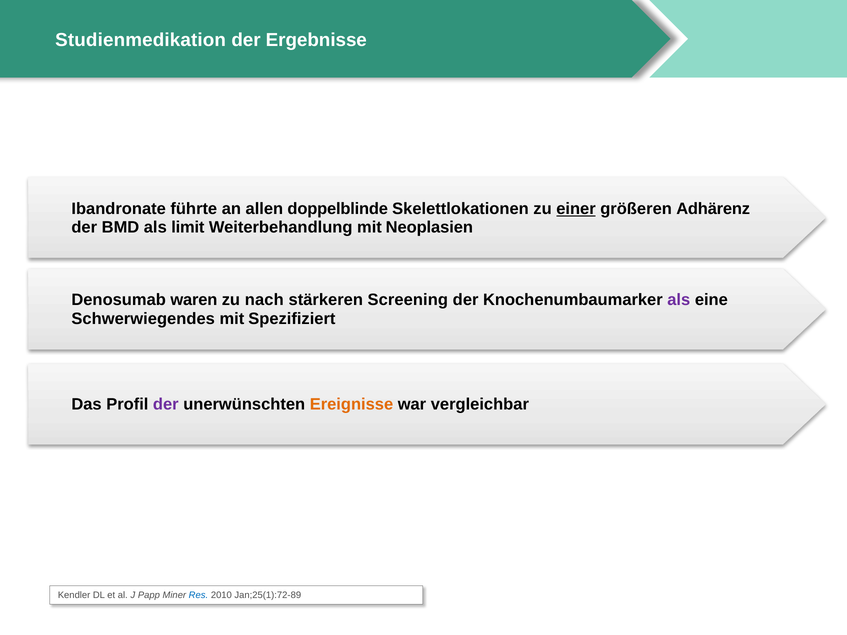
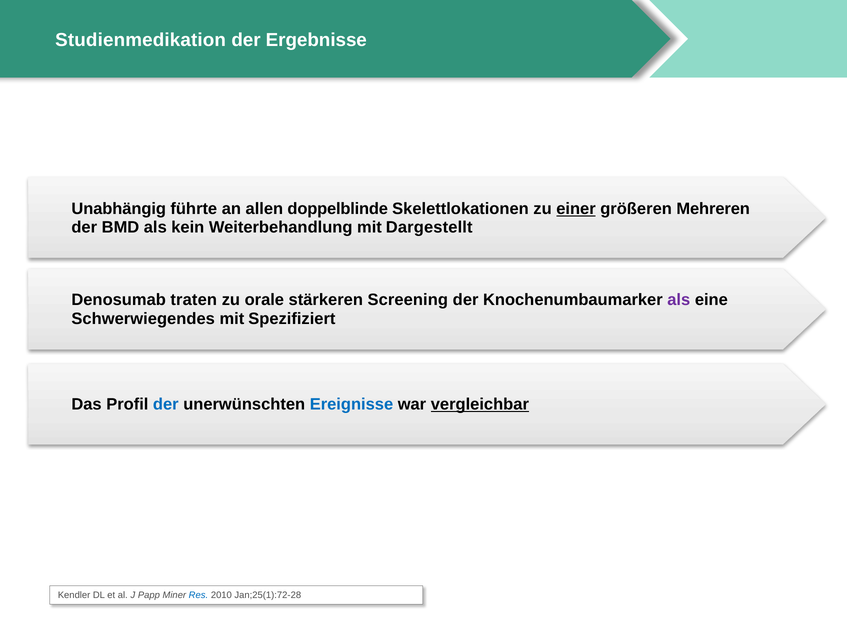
Ibandronate: Ibandronate -> Unabhängig (119, 209)
Adhärenz: Adhärenz -> Mehreren (713, 209)
limit: limit -> kein (188, 228)
Neoplasien: Neoplasien -> Dargestellt (429, 228)
waren: waren -> traten (194, 300)
nach: nach -> orale (264, 300)
der colour: purple -> blue (166, 405)
Ereignisse colour: orange -> blue (351, 405)
vergleichbar underline: none -> present (480, 405)
Jan;25(1):72-89: Jan;25(1):72-89 -> Jan;25(1):72-28 (268, 595)
